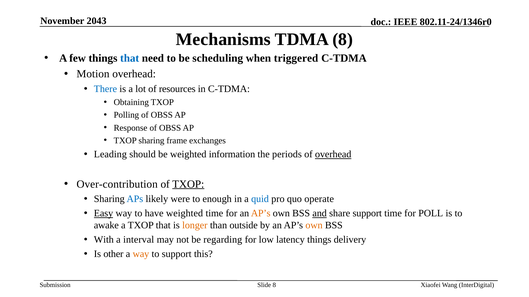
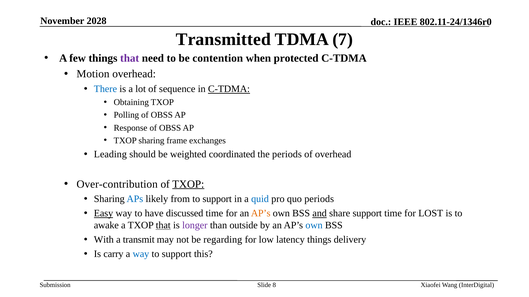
2043: 2043 -> 2028 (97, 21)
Mechanisms: Mechanisms -> Transmitted (223, 39)
TDMA 8: 8 -> 7 (343, 39)
that colour: blue -> purple (130, 58)
scheduling: scheduling -> contention (218, 58)
triggered: triggered -> protected (296, 58)
resources: resources -> sequence (177, 89)
C-TDMA underline: none -> present (229, 89)
information: information -> coordinated (232, 155)
overhead underline: present -> none (333, 155)
were: were -> from (180, 199)
enough: enough -> support (217, 199)
quo operate: operate -> periods (319, 199)
have weighted: weighted -> discussed (185, 214)
POLL: POLL -> LOST (431, 214)
that underline: none -> present (163, 226)
longer colour: orange -> purple (195, 226)
own colour: orange -> blue (314, 226)
interval: interval -> transmit (139, 240)
other: other -> carry (113, 254)
way colour: orange -> blue (141, 254)
